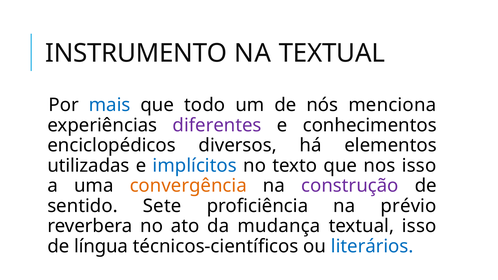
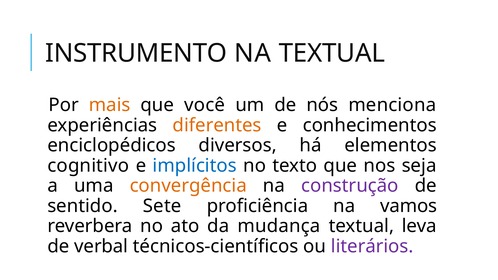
mais colour: blue -> orange (110, 105)
todo: todo -> você (205, 105)
diferentes colour: purple -> orange (217, 125)
utilizadas: utilizadas -> cognitivo (88, 166)
nos isso: isso -> seja (419, 166)
prévio: prévio -> vamos (409, 206)
textual isso: isso -> leva (419, 226)
língua: língua -> verbal (101, 246)
literários colour: blue -> purple (372, 246)
